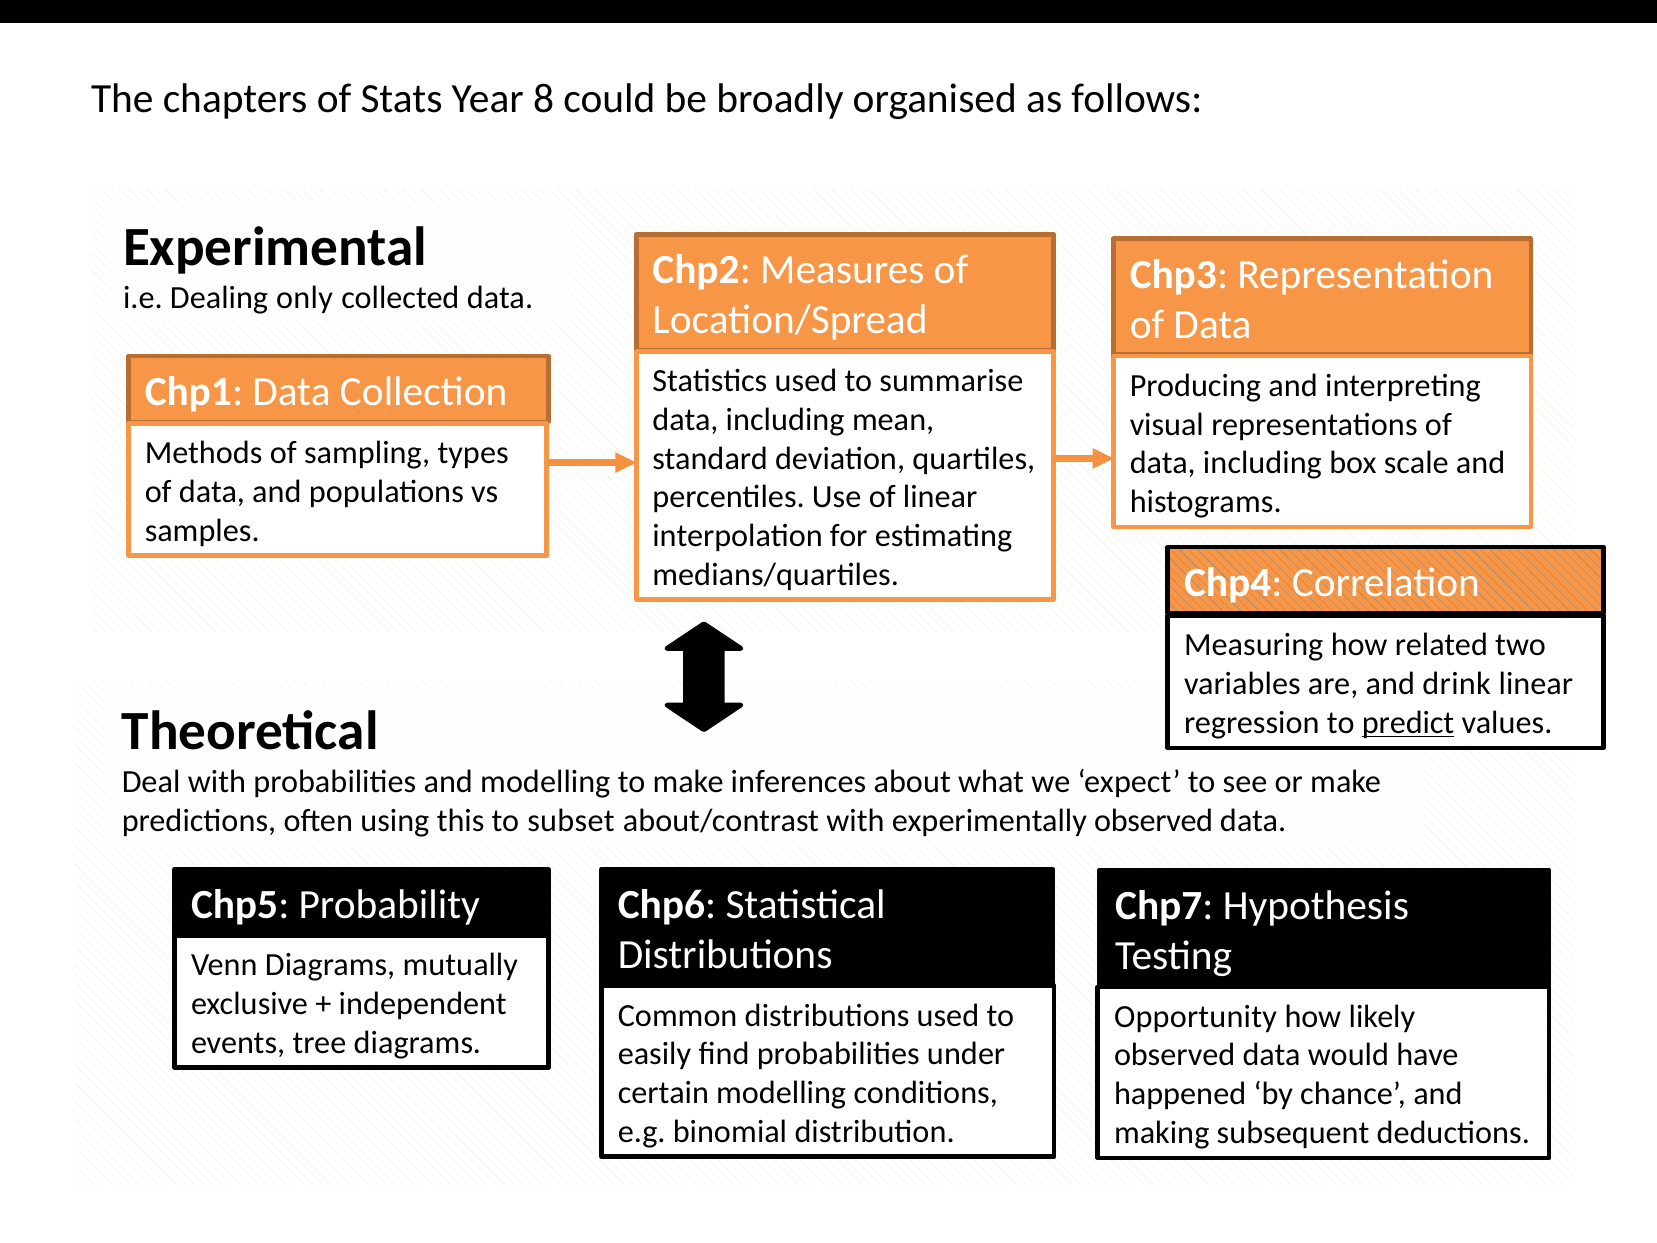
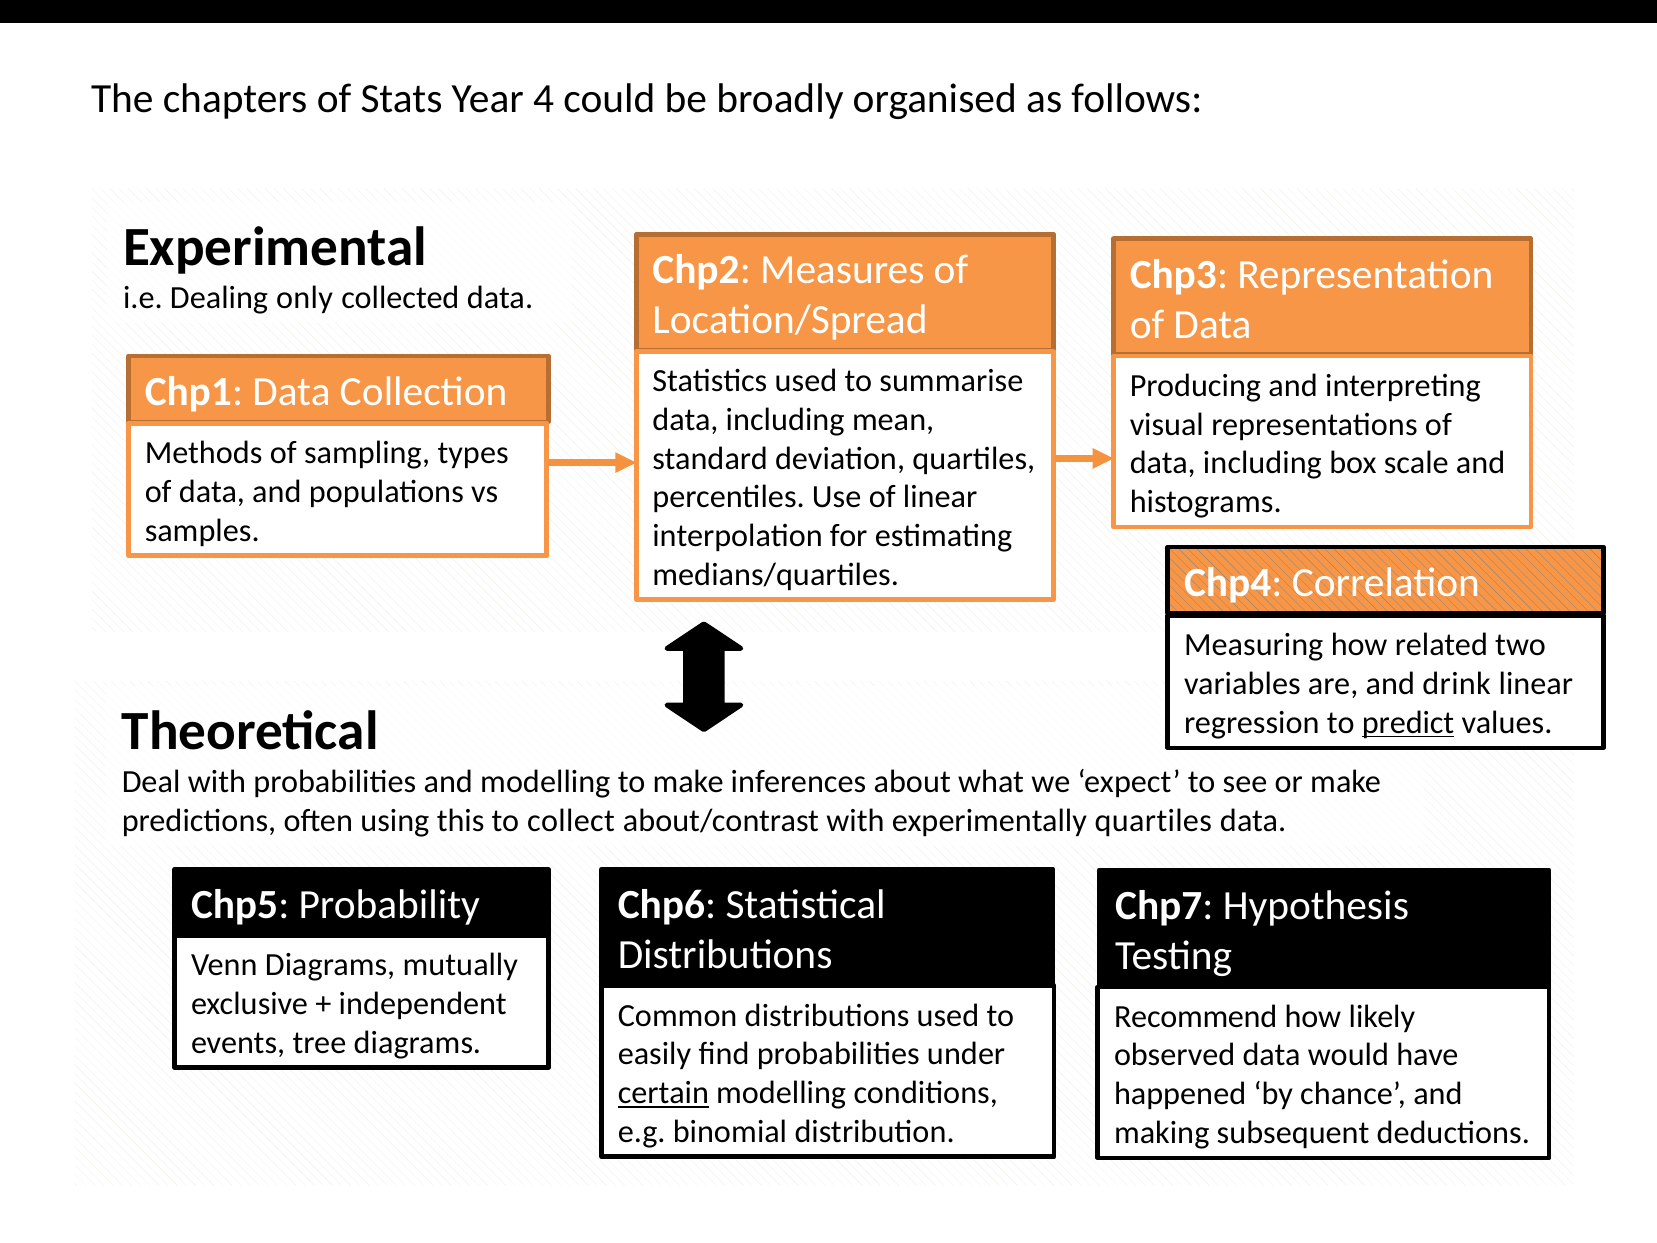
8: 8 -> 4 (544, 98)
subset: subset -> collect (571, 821)
experimentally observed: observed -> quartiles (1153, 821)
Opportunity: Opportunity -> Recommend (1196, 1016)
certain underline: none -> present (663, 1093)
